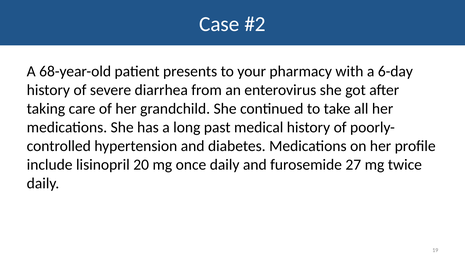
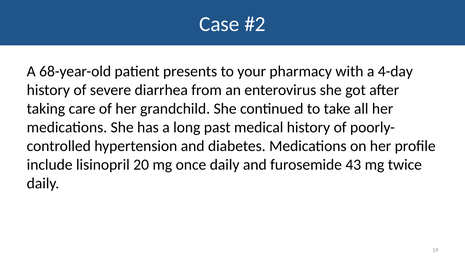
6-day: 6-day -> 4-day (395, 71)
27: 27 -> 43 (353, 164)
